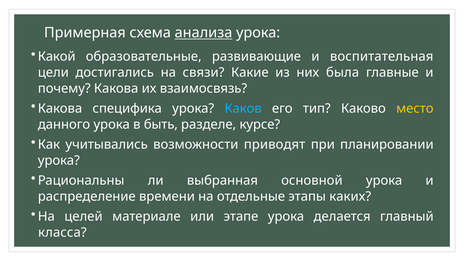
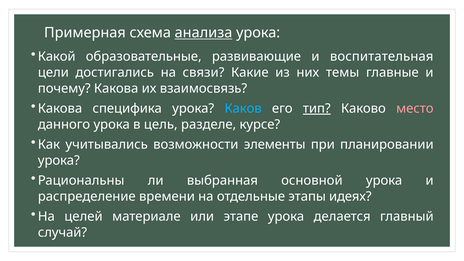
была: была -> темы (343, 73)
тип underline: none -> present (317, 109)
место colour: yellow -> pink (415, 109)
быть: быть -> цель (161, 125)
приводят: приводят -> элементы (275, 144)
каких: каких -> идеях (350, 196)
класса: класса -> случай (62, 232)
